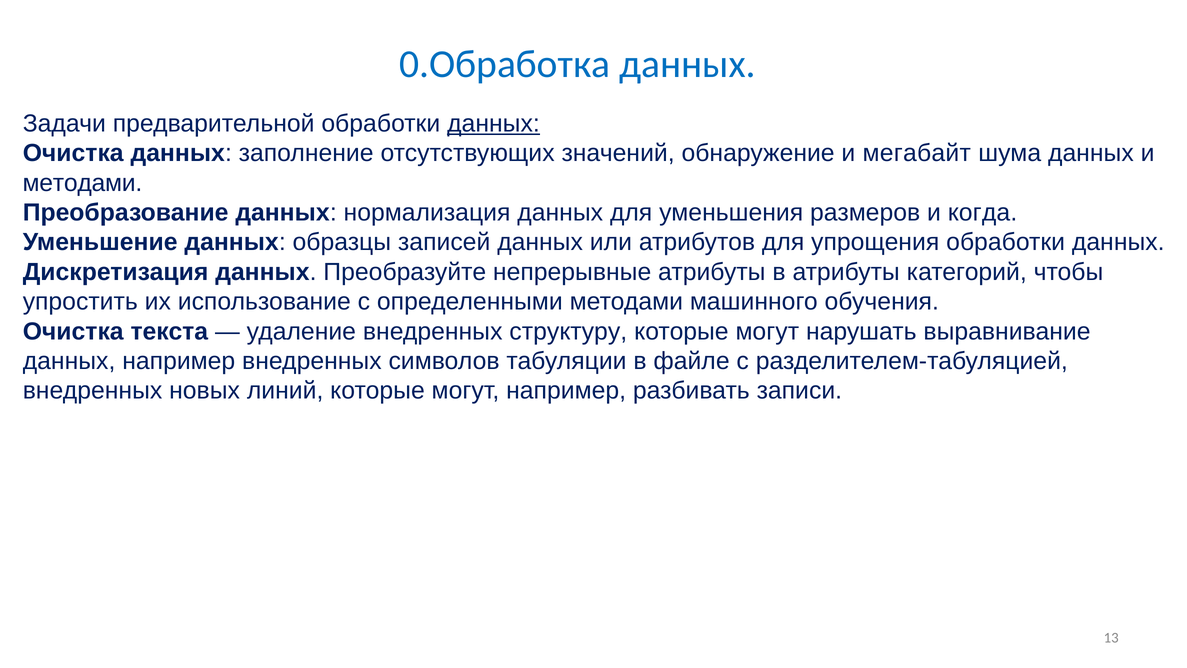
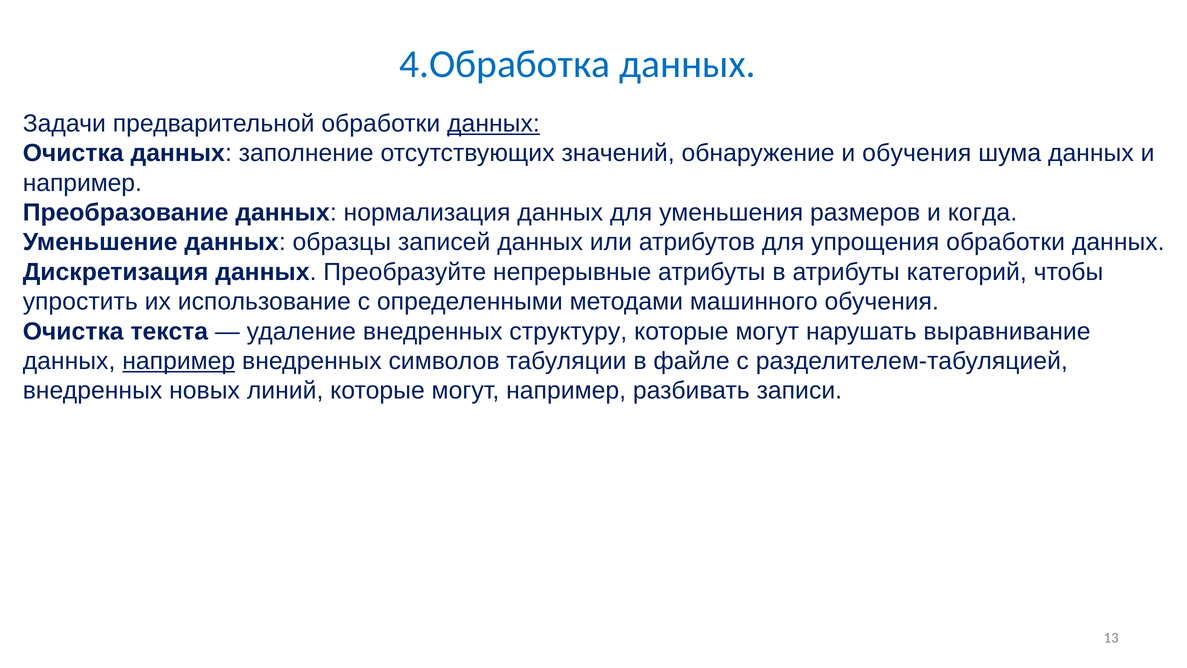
0.Обработка: 0.Обработка -> 4.Обработка (505, 64)
и мегабайт: мегабайт -> обучения (917, 153)
методами: методами -> например (82, 183)
например underline: none -> present (179, 361)
